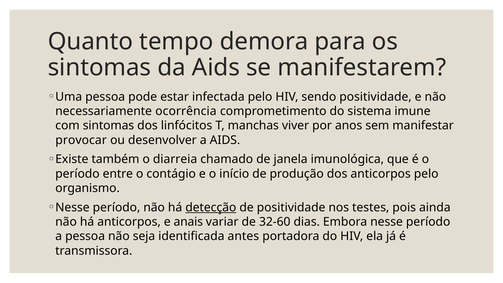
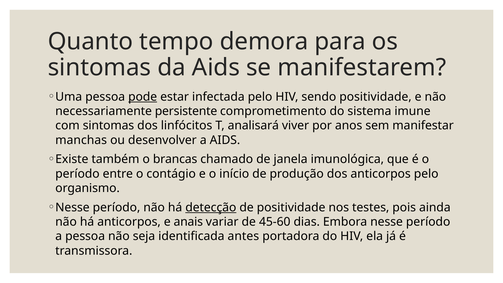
pode underline: none -> present (143, 97)
ocorrência: ocorrência -> persistente (186, 111)
manchas: manchas -> analisará (253, 126)
provocar: provocar -> manchas (81, 140)
diarreia: diarreia -> brancas (175, 159)
32-60: 32-60 -> 45-60 (275, 222)
